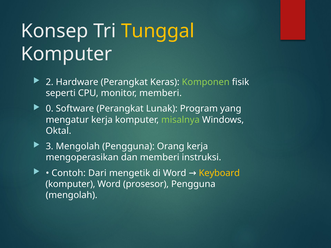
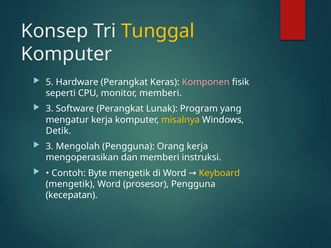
2: 2 -> 5 (50, 82)
Komponen colour: light green -> pink (206, 82)
0: 0 -> 3 (50, 109)
misalnya colour: light green -> yellow (180, 120)
Oktal: Oktal -> Detik (58, 131)
Dari: Dari -> Byte (97, 173)
komputer: komputer -> mengetik (70, 184)
mengolah: mengolah -> kecepatan (72, 195)
